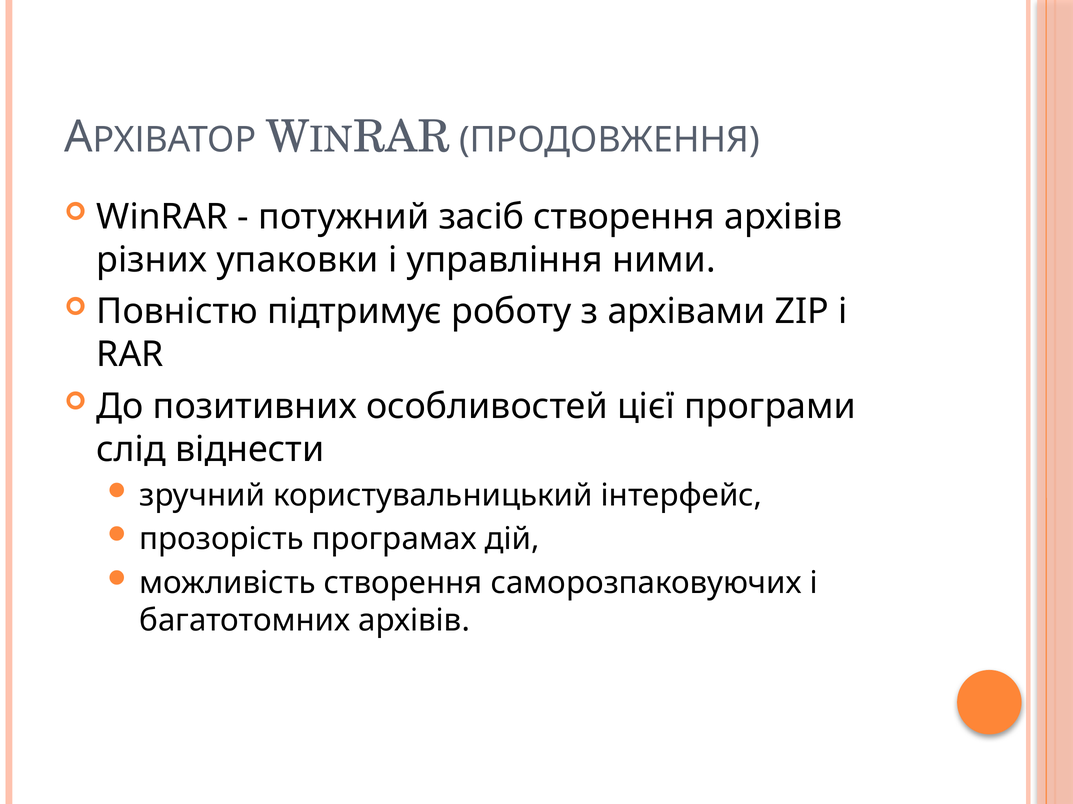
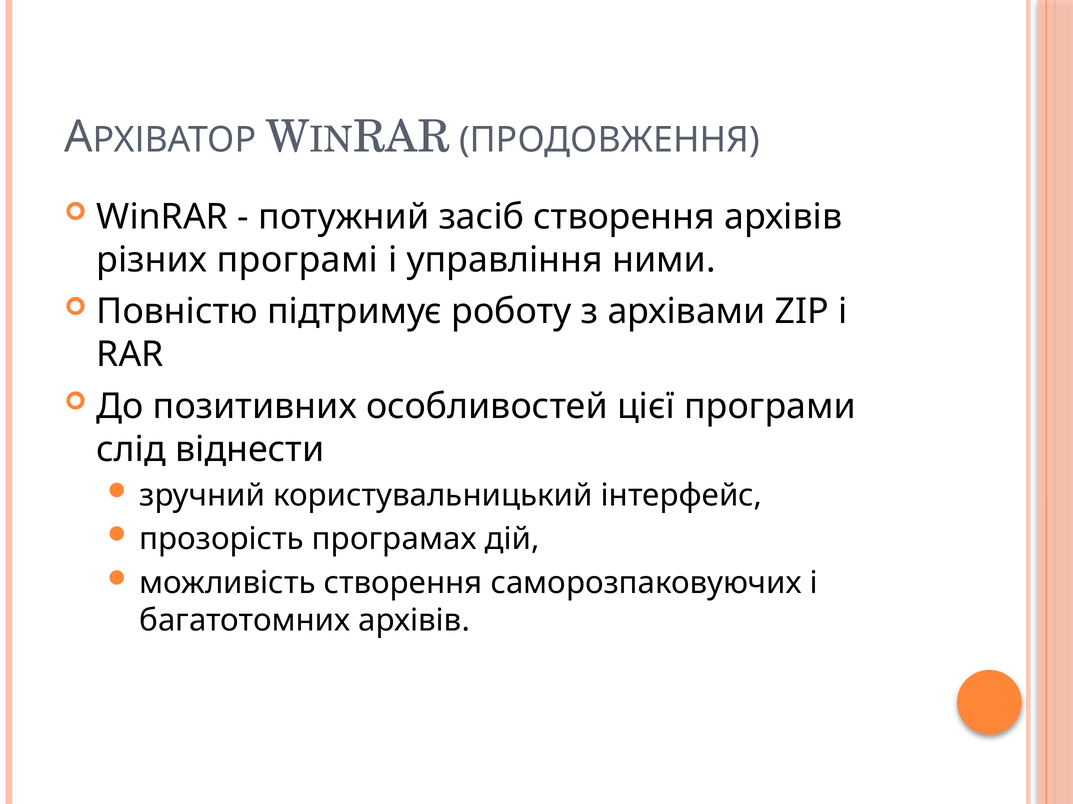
упаковки: упаковки -> програмі (297, 260)
